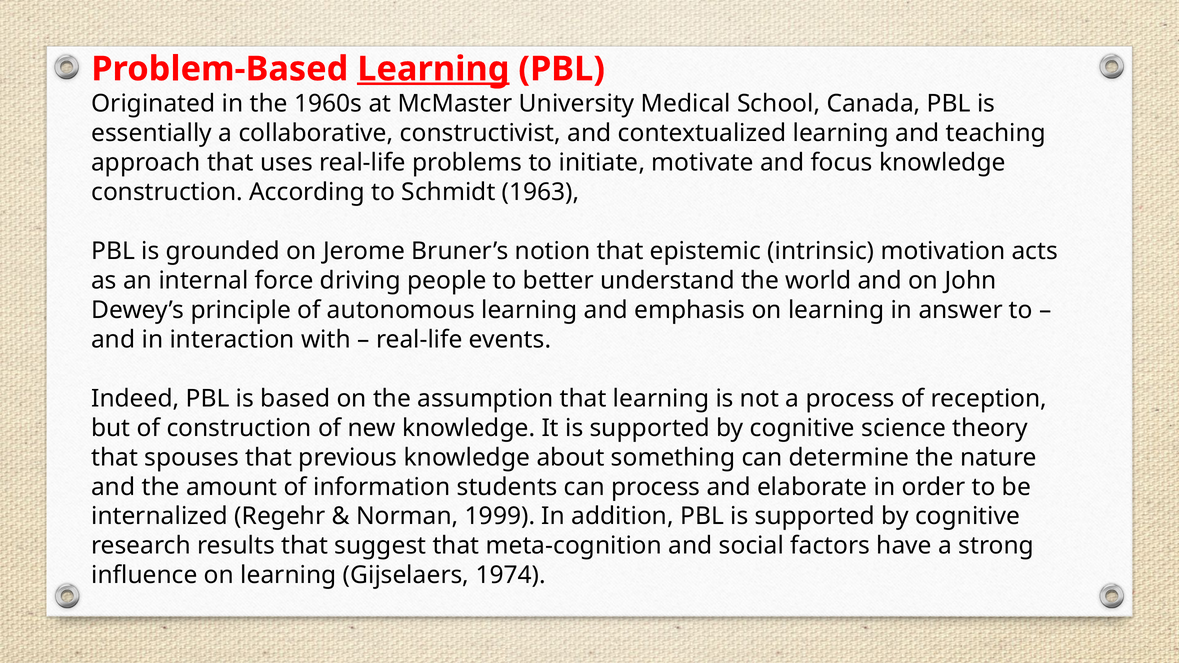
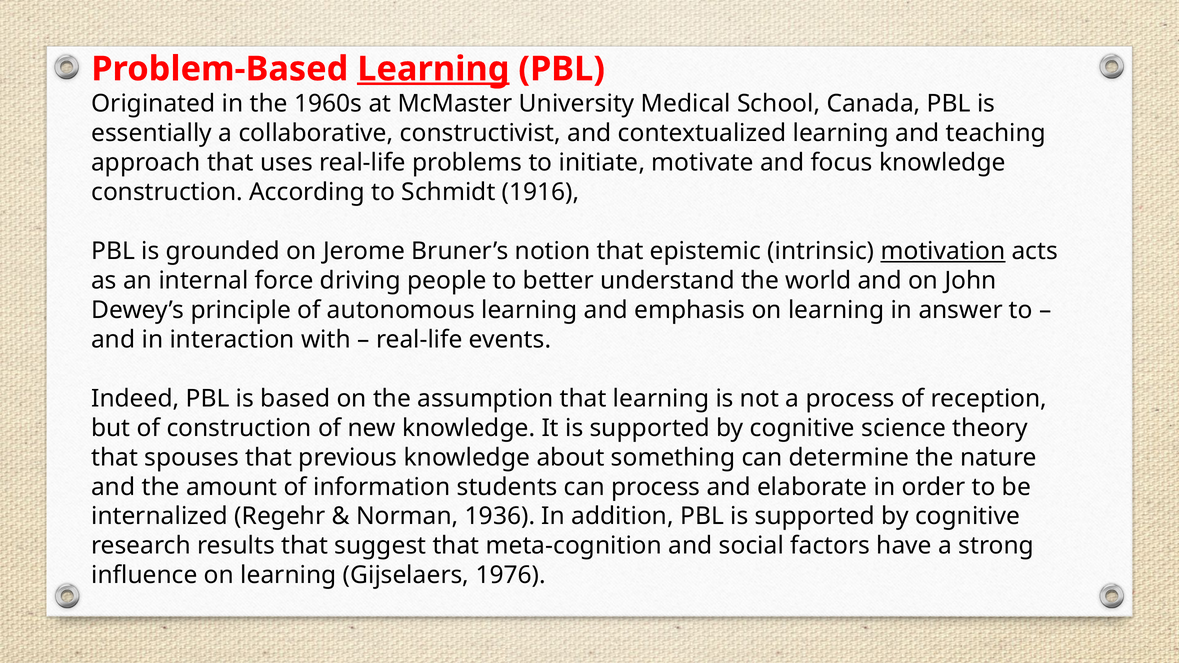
1963: 1963 -> 1916 (541, 192)
motivation underline: none -> present (943, 251)
1999: 1999 -> 1936 (500, 517)
1974: 1974 -> 1976 (511, 575)
